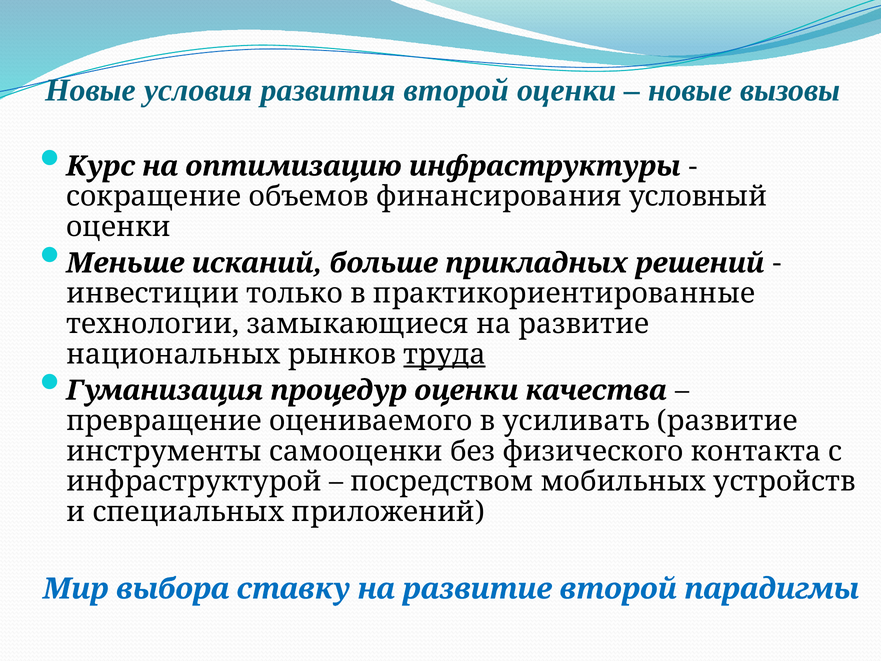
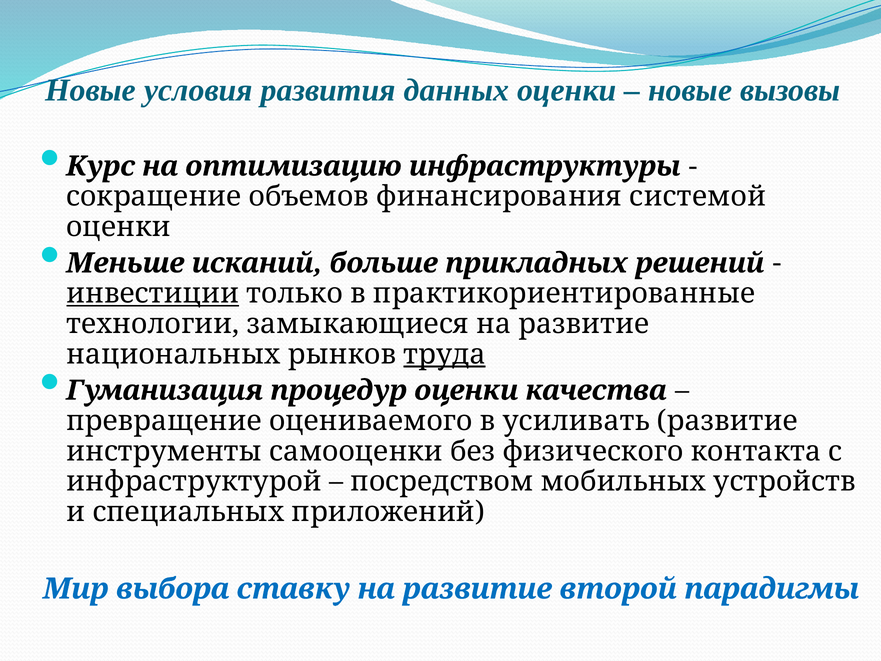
развития второй: второй -> данных (456, 90)
условный: условный -> системой (698, 197)
инвестиции underline: none -> present (153, 293)
